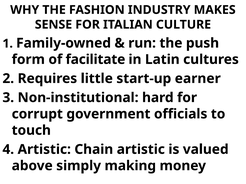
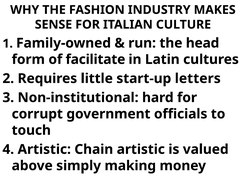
push: push -> head (203, 43)
earner: earner -> letters (198, 79)
